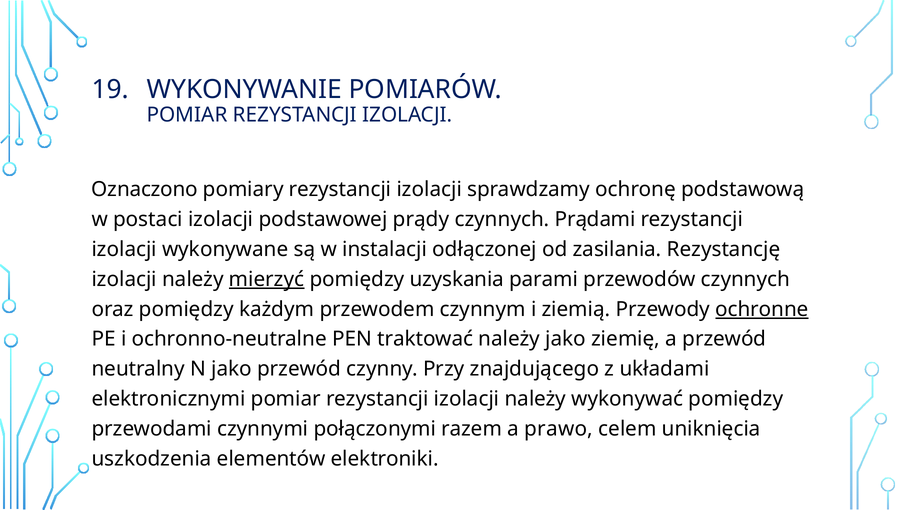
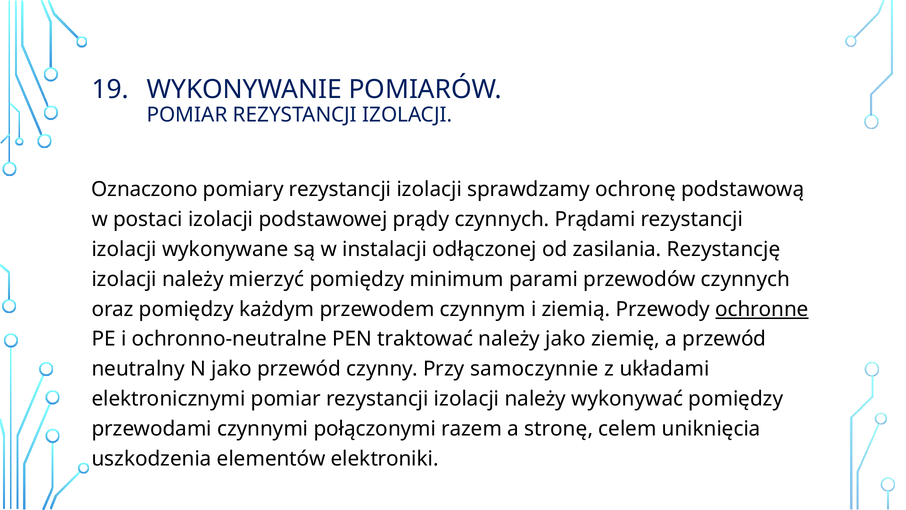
mierzyć underline: present -> none (267, 279)
uzyskania: uzyskania -> minimum (457, 279)
znajdującego: znajdującego -> samoczynnie (534, 369)
prawo: prawo -> stronę (559, 429)
